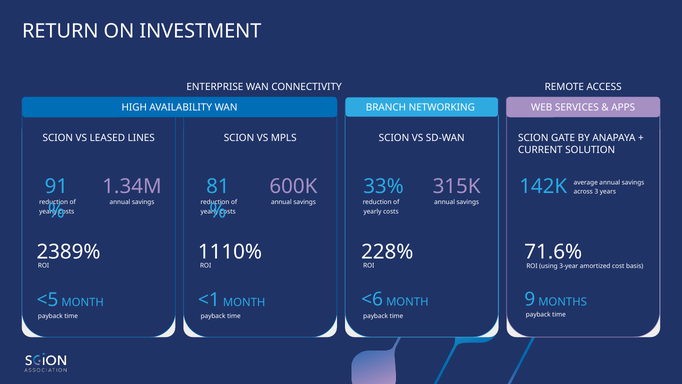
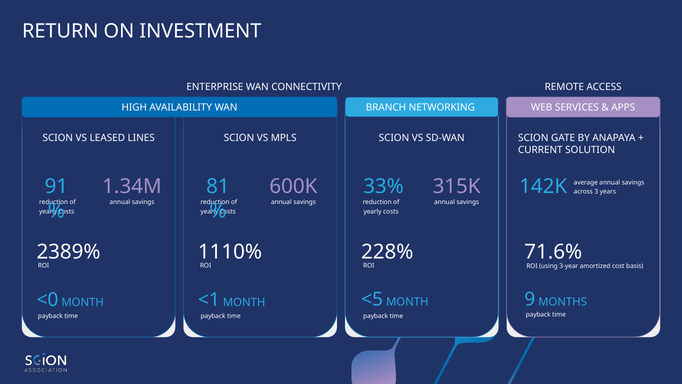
<6: <6 -> <5 (372, 299)
<5: <5 -> <0 (47, 300)
